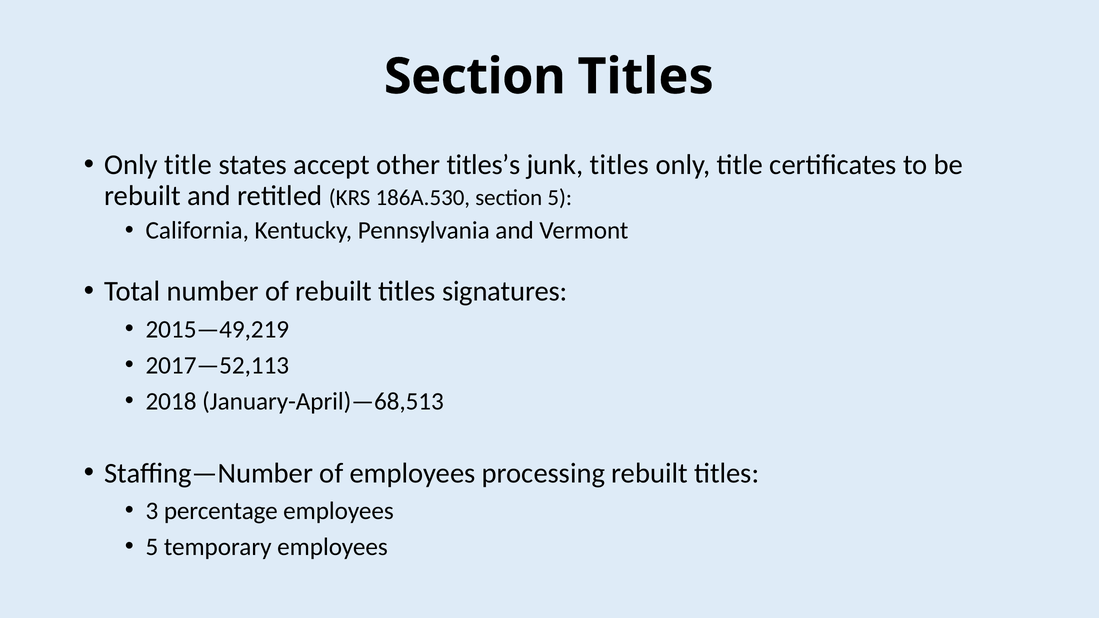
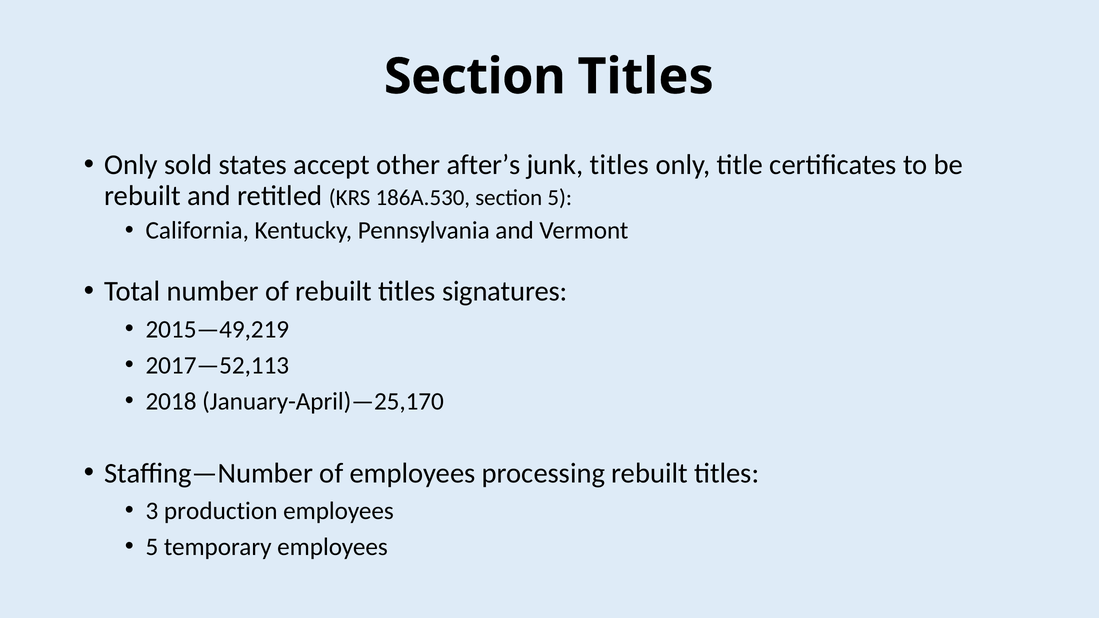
title: title -> sold (188, 165)
titles’s: titles’s -> after’s (483, 165)
January-April)—68,513: January-April)—68,513 -> January-April)—25,170 (323, 402)
percentage: percentage -> production (221, 511)
